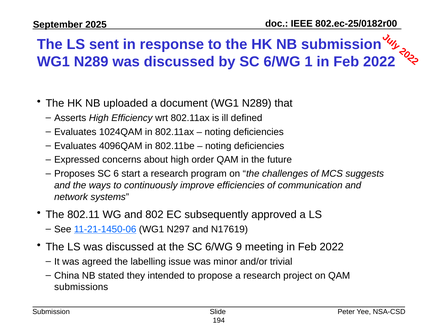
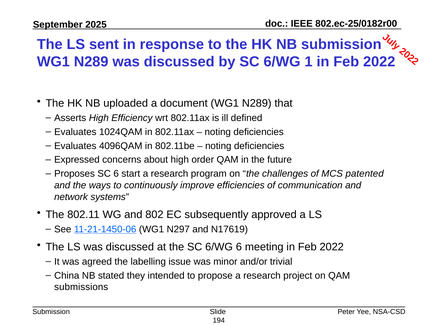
suggests: suggests -> patented (365, 174)
6/WG 9: 9 -> 6 (239, 247)
